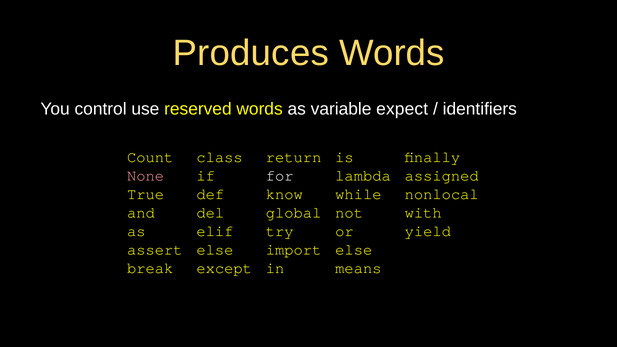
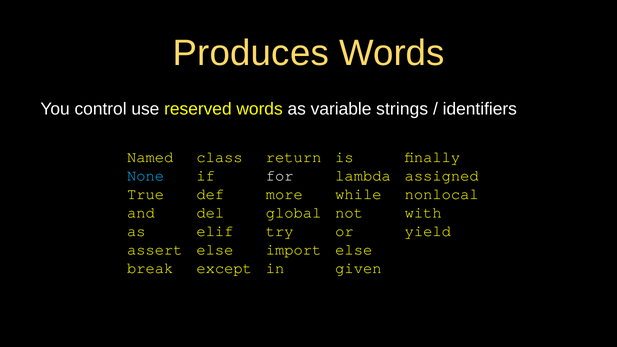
expect: expect -> strings (402, 109)
Count: Count -> Named (150, 157)
None colour: pink -> light blue (146, 176)
know: know -> more (284, 194)
means: means -> given (358, 268)
